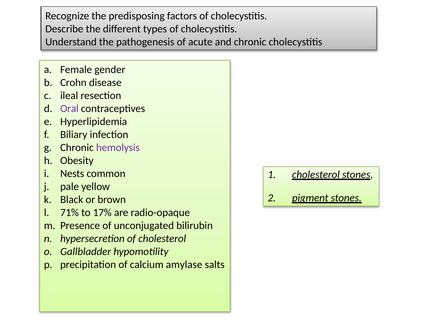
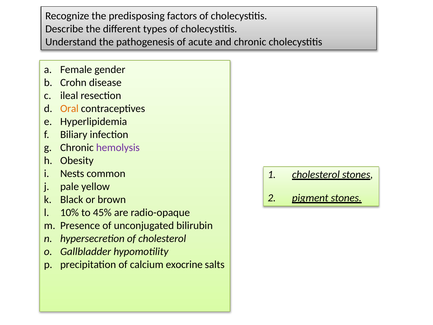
Oral colour: purple -> orange (69, 109)
71%: 71% -> 10% (70, 213)
17%: 17% -> 45% (102, 213)
amylase: amylase -> exocrine (184, 265)
